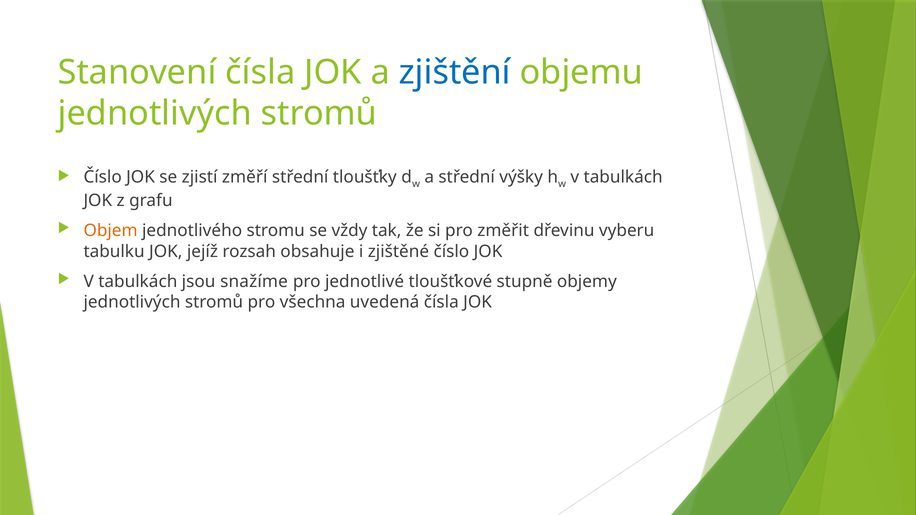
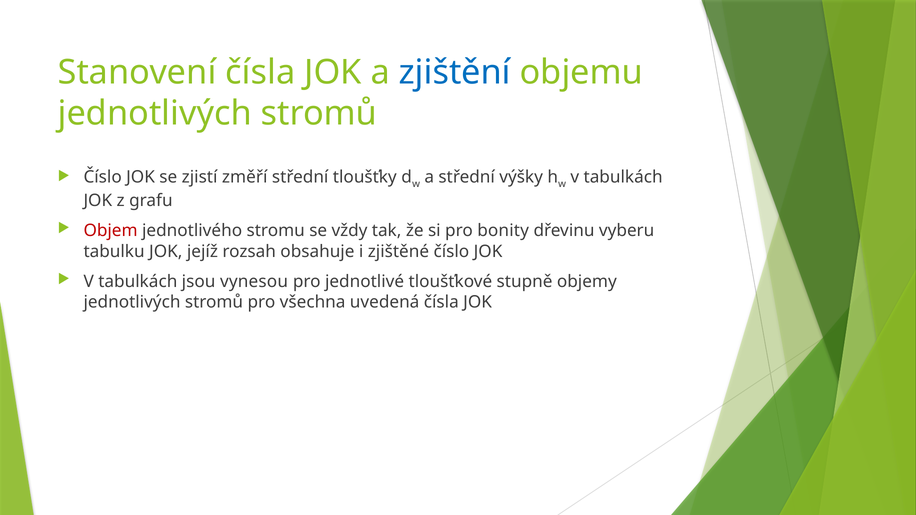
Objem colour: orange -> red (111, 231)
změřit: změřit -> bonity (503, 231)
snažíme: snažíme -> vynesou (254, 282)
